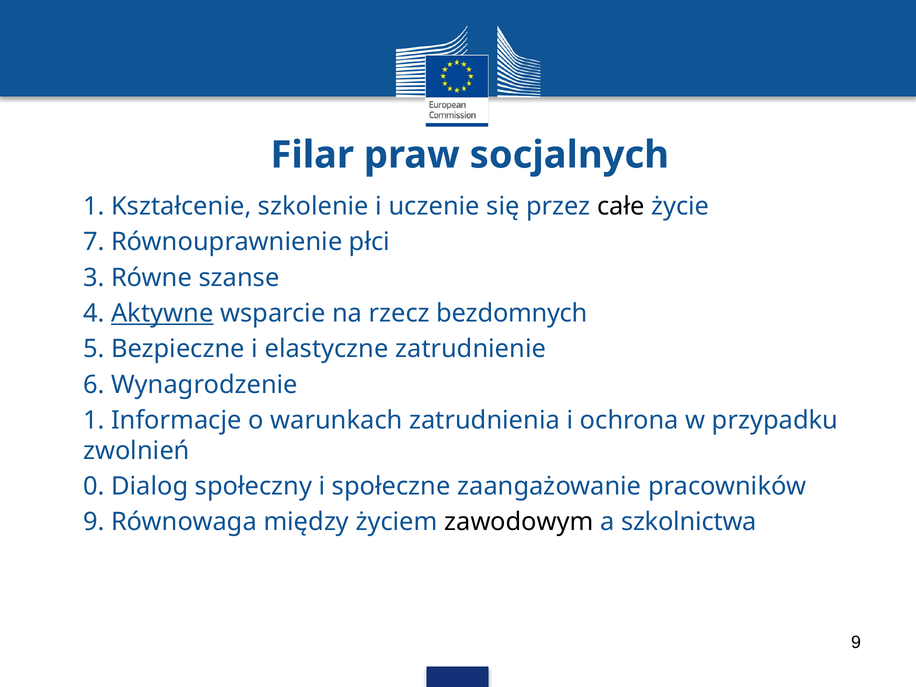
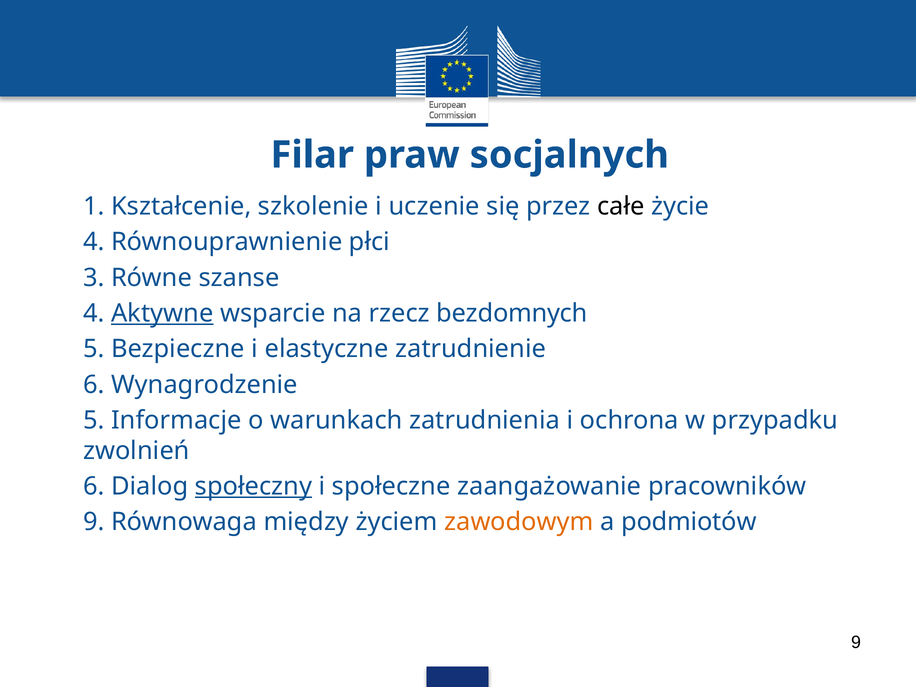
7: 7 -> 4 (94, 242)
1: 1 -> 5 (94, 420)
0: 0 -> 6 (94, 486)
społeczny underline: none -> present (253, 486)
zawodowym colour: black -> orange (519, 522)
szkolnictwa: szkolnictwa -> podmiotów (689, 522)
